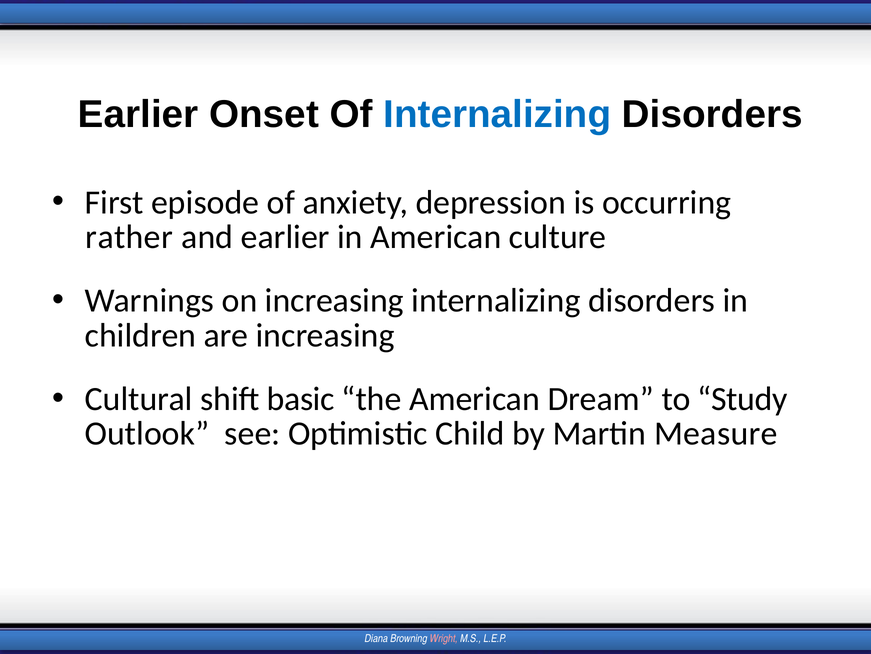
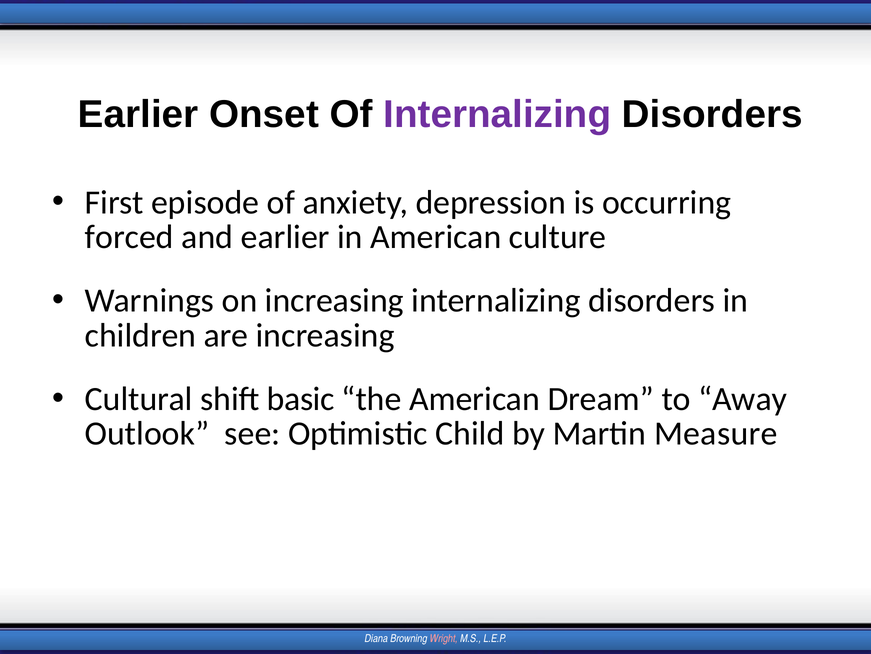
Internalizing colour: blue -> purple (497, 114)
rather: rather -> forced (129, 237)
Study: Study -> Away (742, 399)
